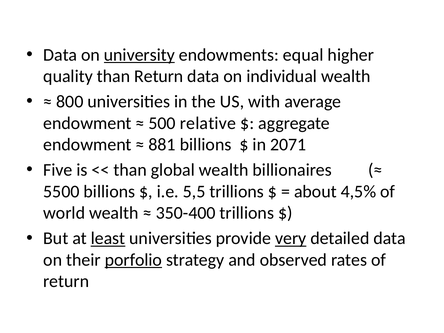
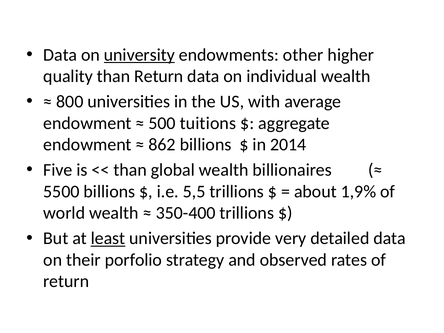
equal: equal -> other (303, 55)
relative: relative -> tuitions (208, 123)
881: 881 -> 862 (162, 145)
2071: 2071 -> 2014 (288, 145)
4,5%: 4,5% -> 1,9% (358, 192)
very underline: present -> none (291, 238)
porfolio underline: present -> none (133, 260)
